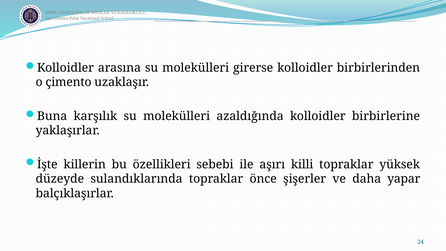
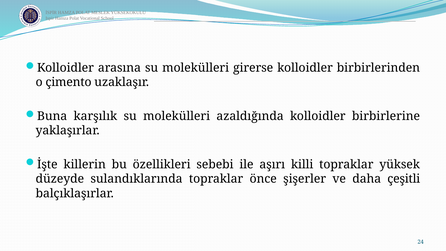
yapar: yapar -> çeşitli (404, 179)
